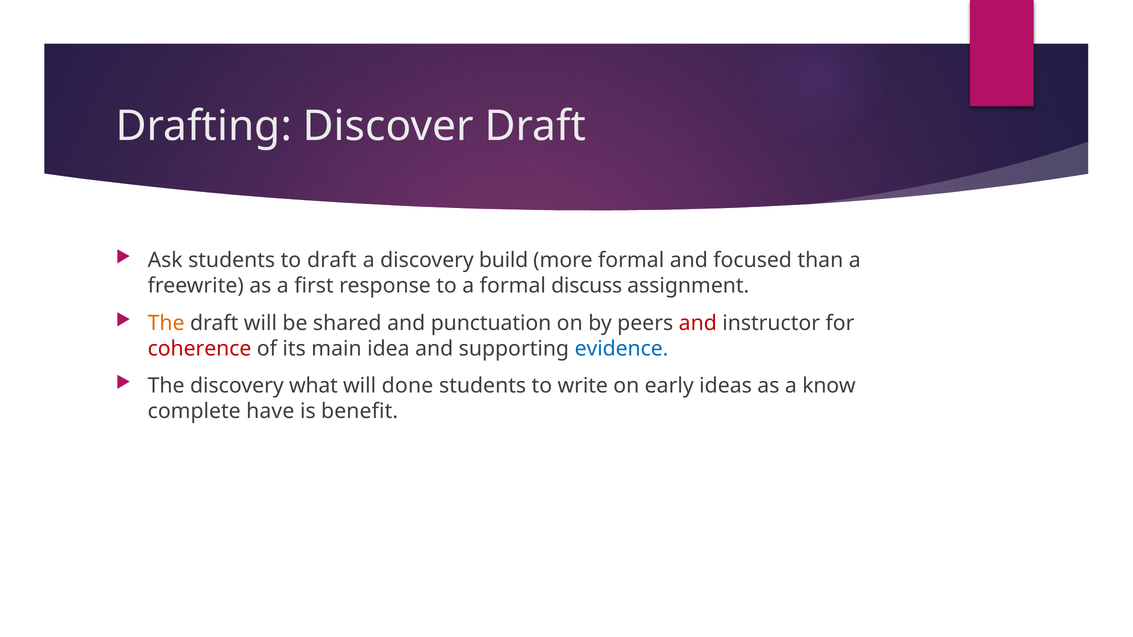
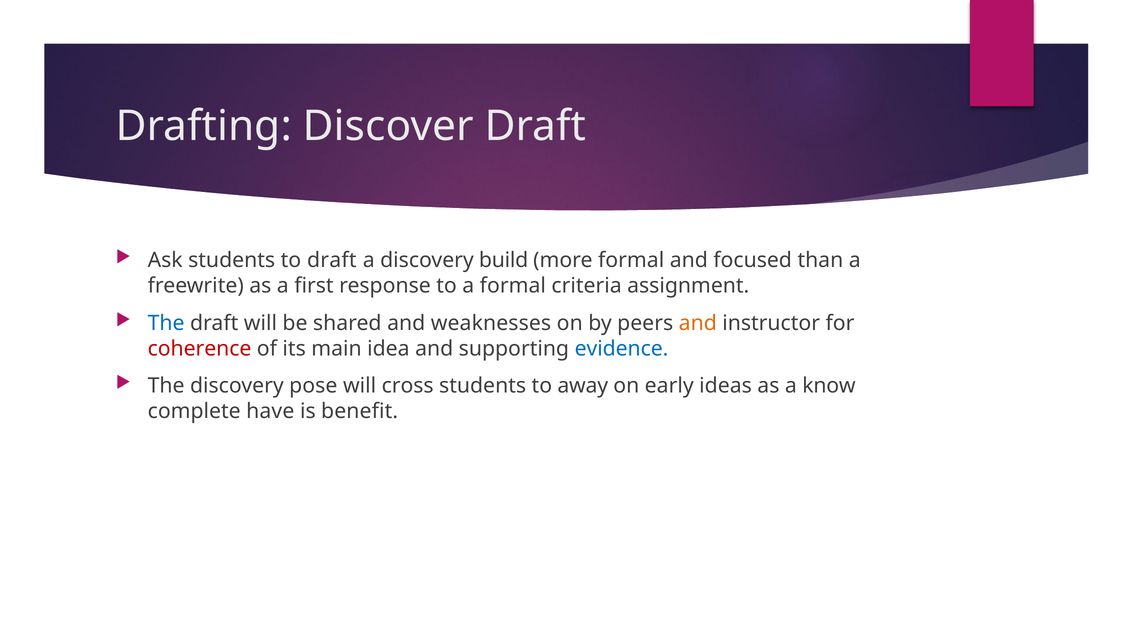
discuss: discuss -> criteria (587, 286)
The colour: orange -> blue (166, 323)
punctuation: punctuation -> weaknesses (491, 323)
and colour: red -> orange (698, 323)
what: what -> pose (313, 386)
done: done -> cross (408, 386)
write: write -> away (583, 386)
